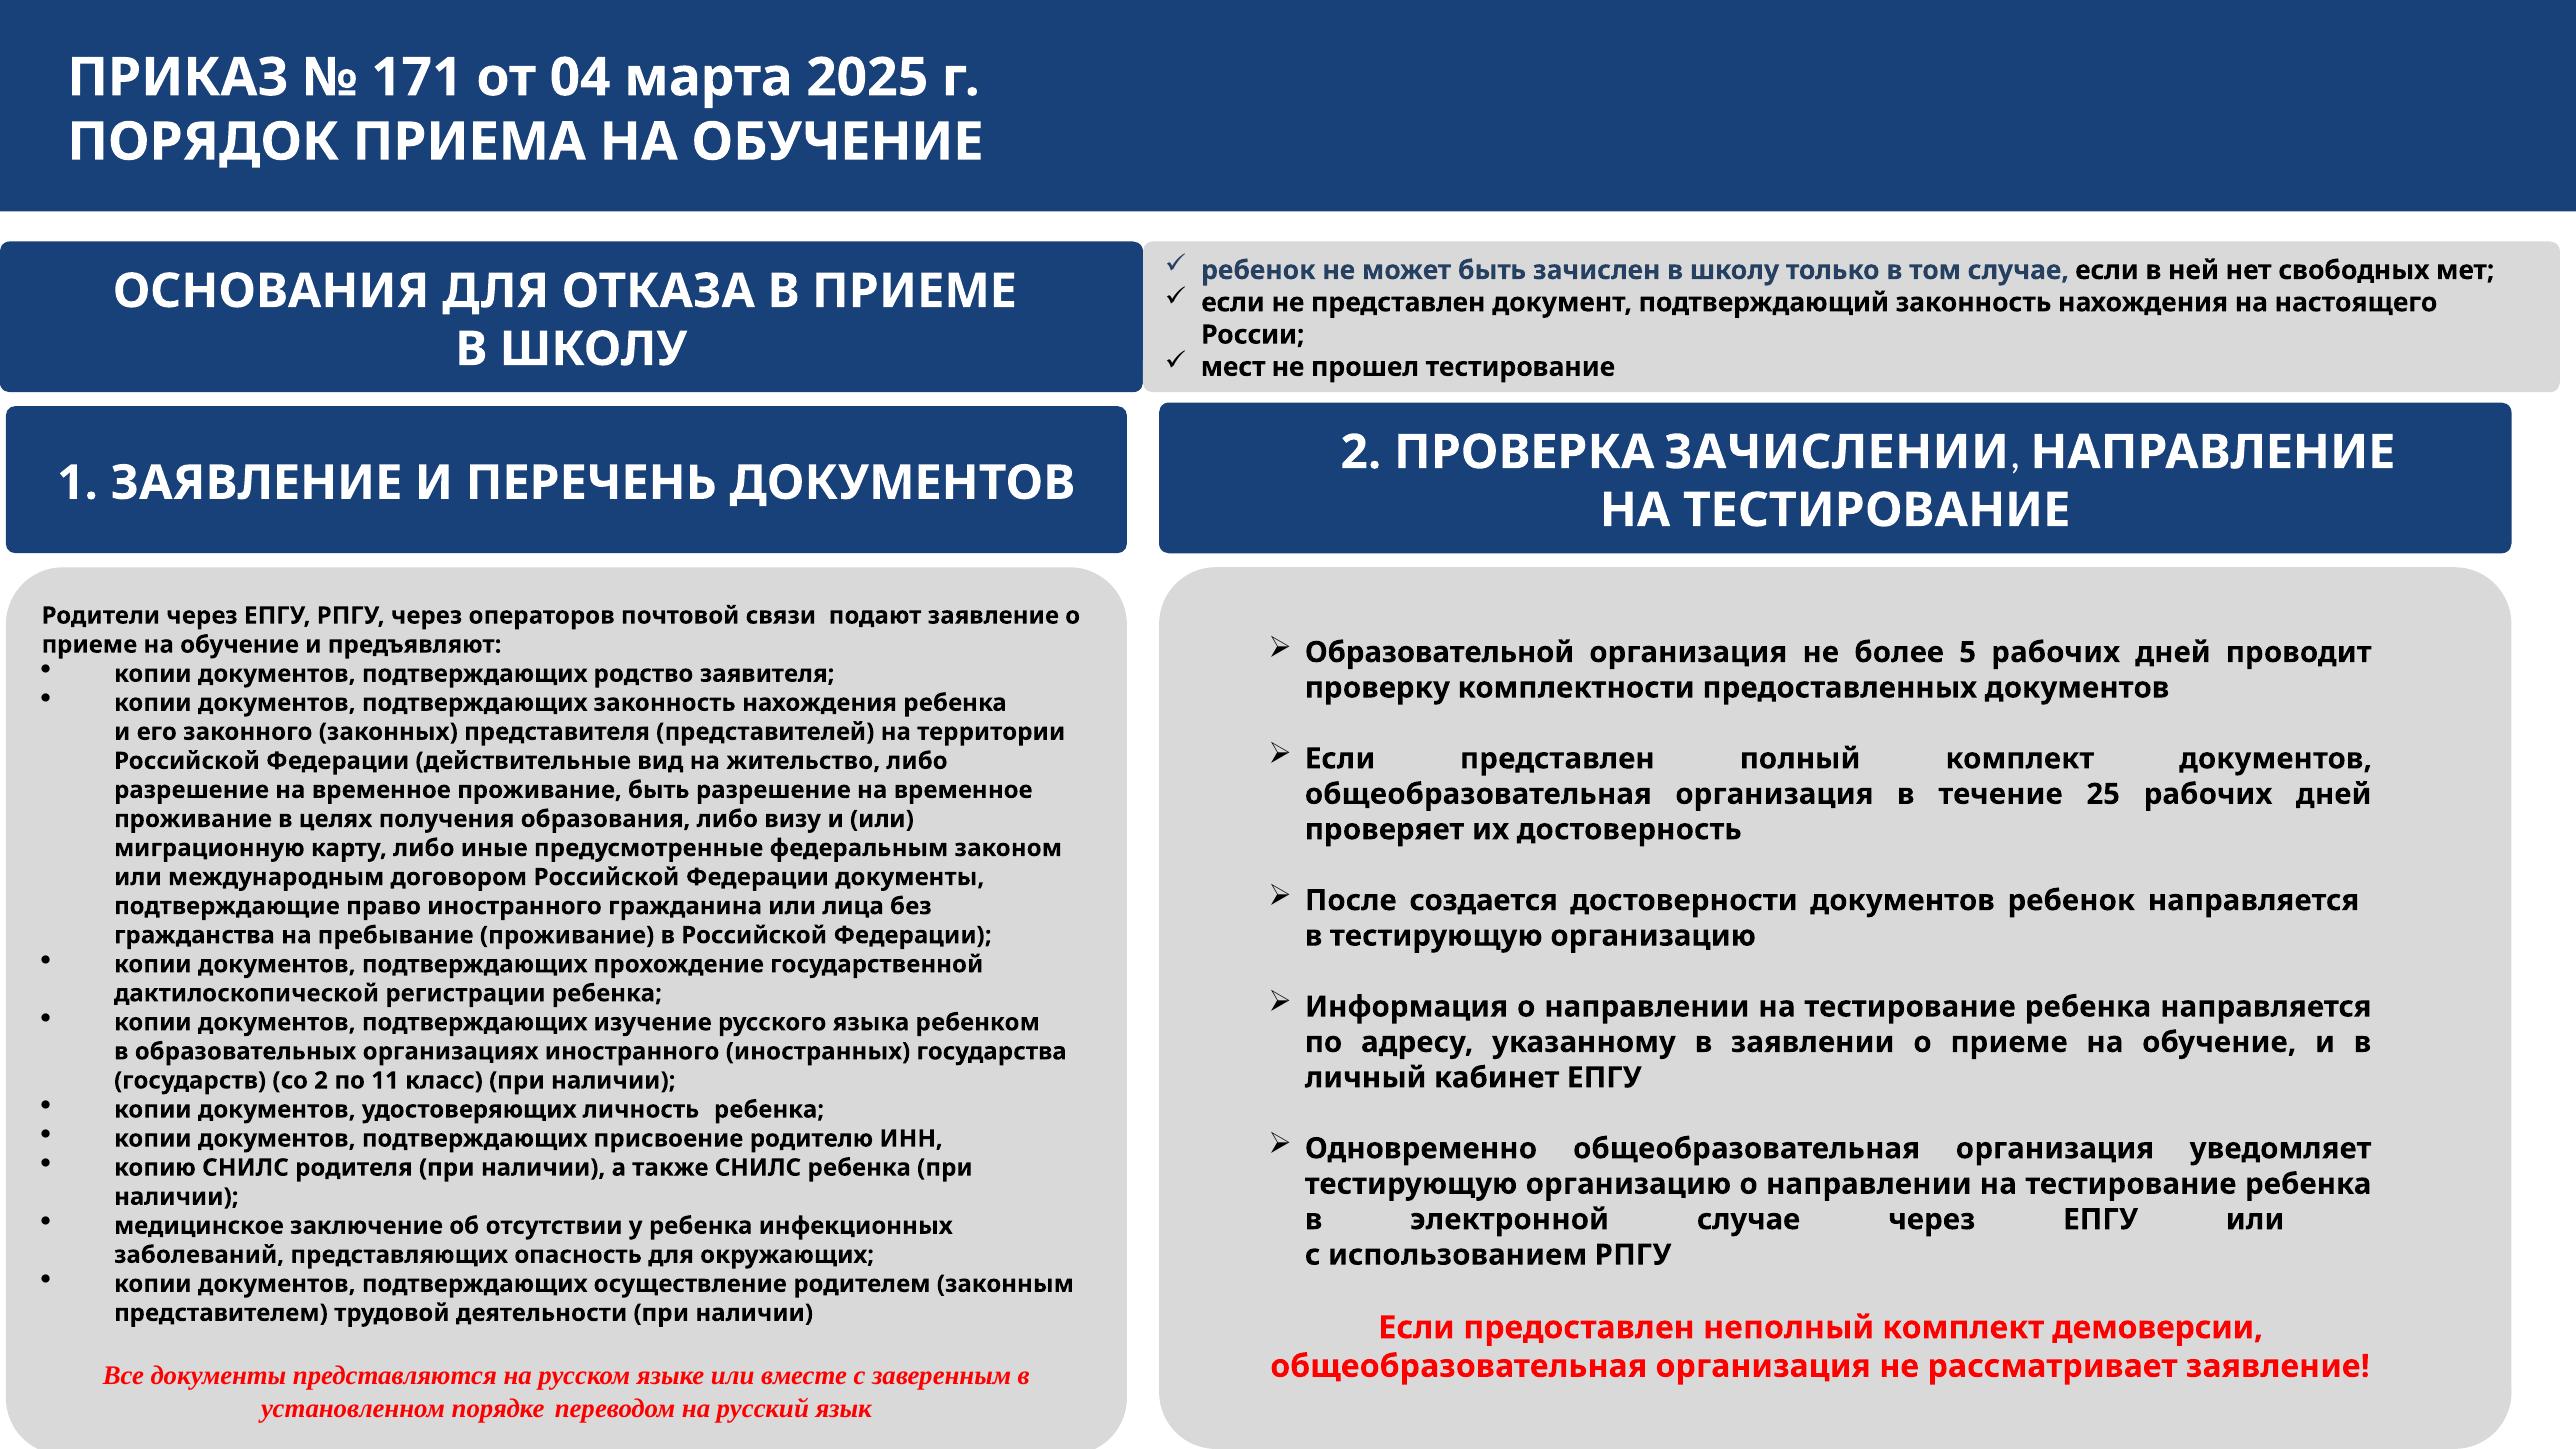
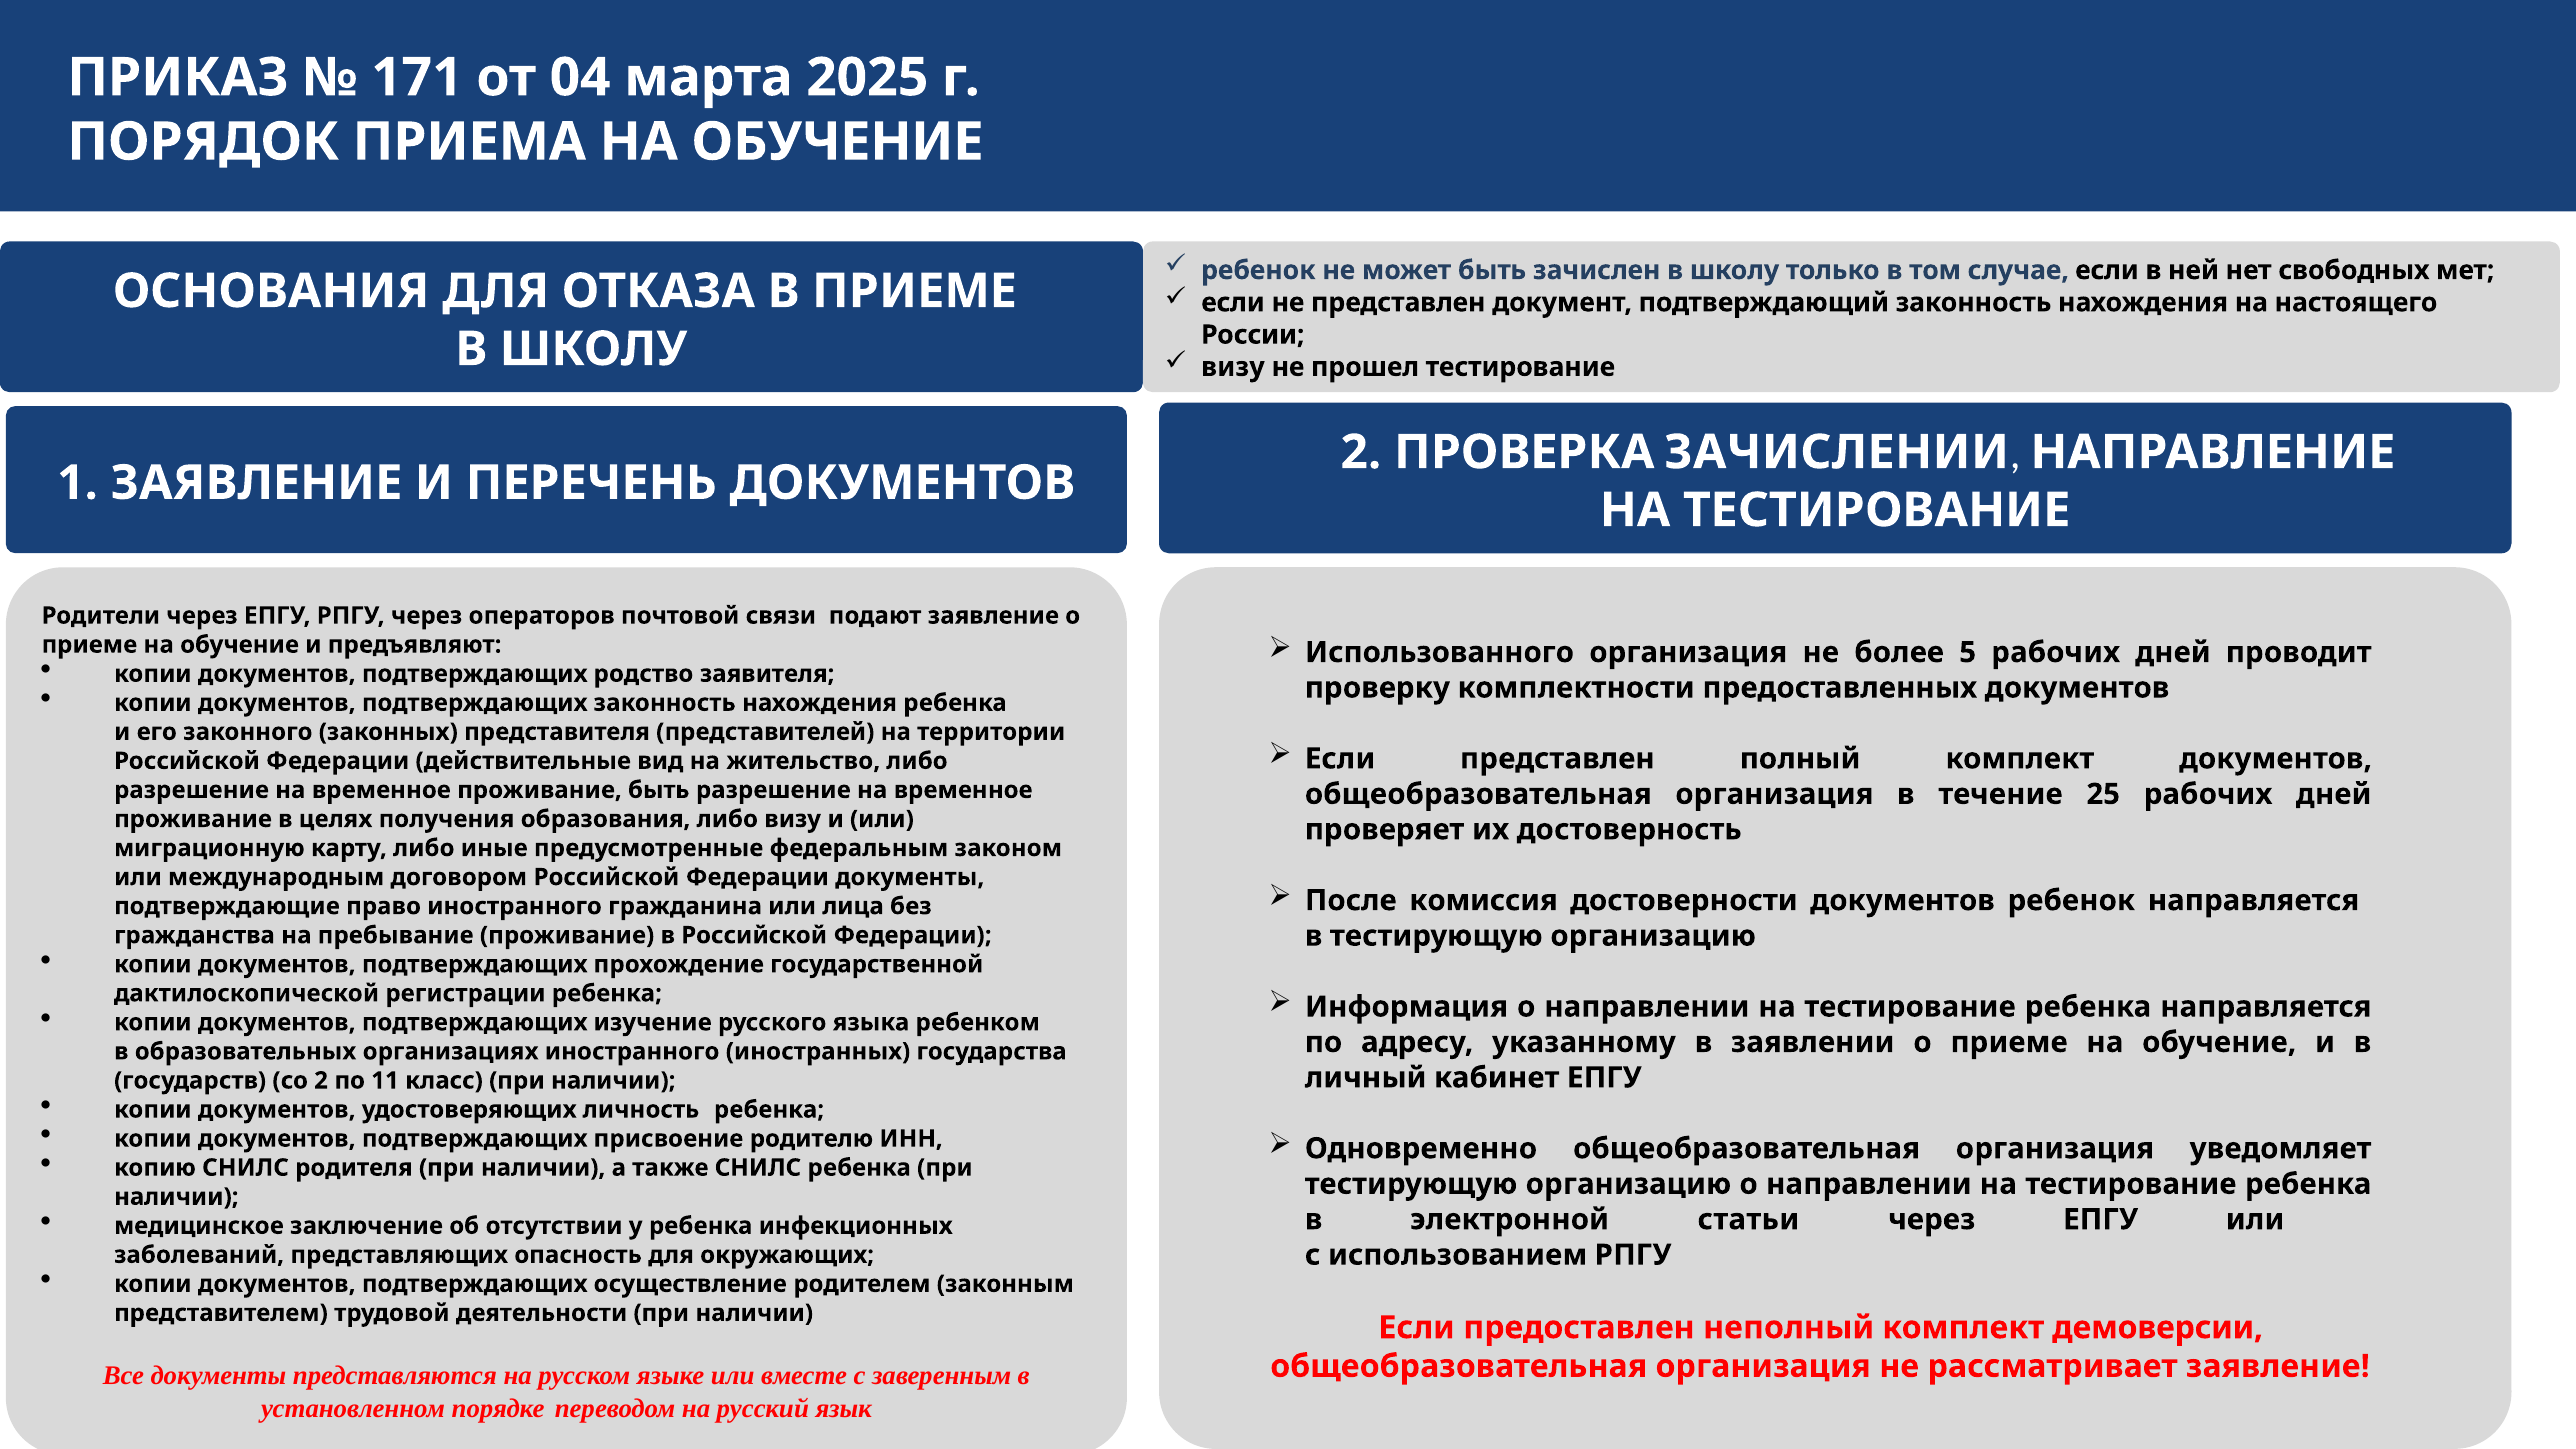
мест: мест -> визу (1233, 367)
Образовательной: Образовательной -> Использованного (1439, 652)
создается: создается -> комиссия (1484, 900)
электронной случае: случае -> статьи (1748, 1220)
